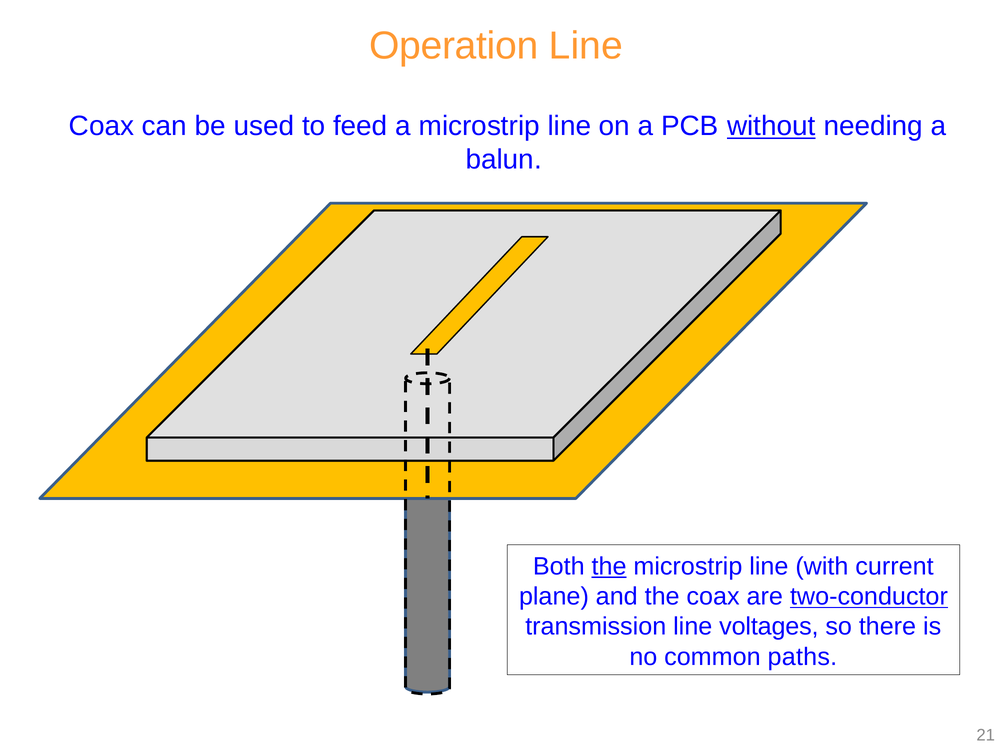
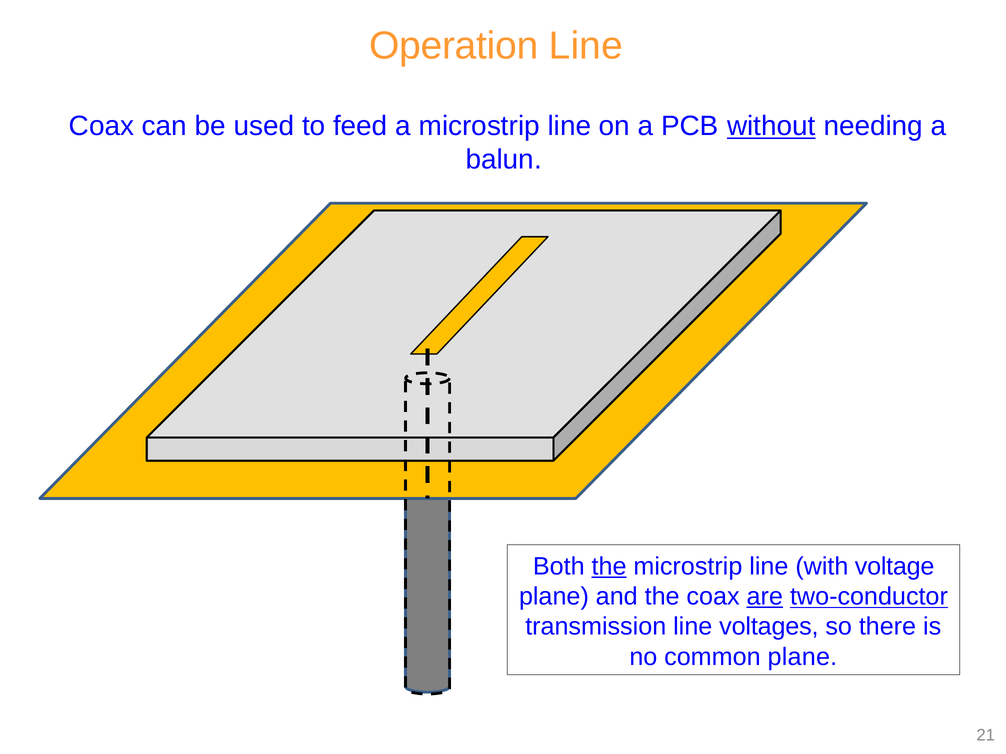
current: current -> voltage (895, 567)
are underline: none -> present (765, 597)
common paths: paths -> plane (802, 657)
